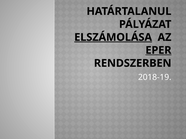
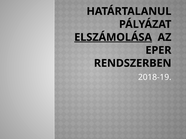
EPER underline: present -> none (158, 50)
